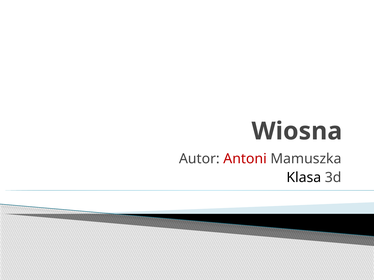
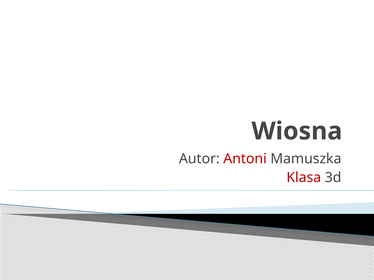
Klasa colour: black -> red (304, 178)
